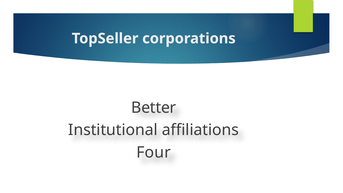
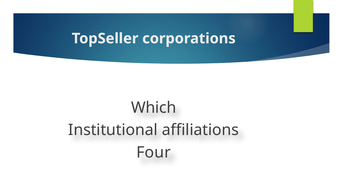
Better: Better -> Which (154, 108)
